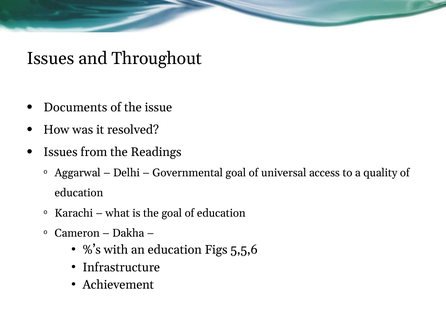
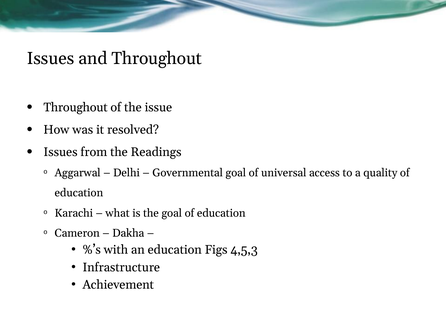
Documents: Documents -> Throughout (76, 107)
5,5,6: 5,5,6 -> 4,5,3 (244, 250)
